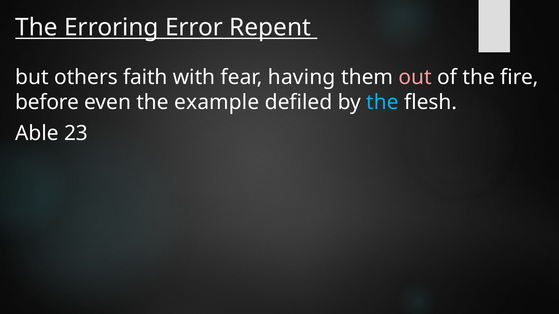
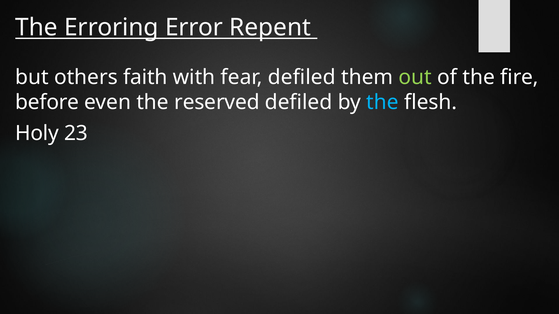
fear having: having -> defiled (302, 77)
out colour: pink -> light green (415, 77)
example: example -> reserved (217, 103)
Able: Able -> Holy (37, 134)
